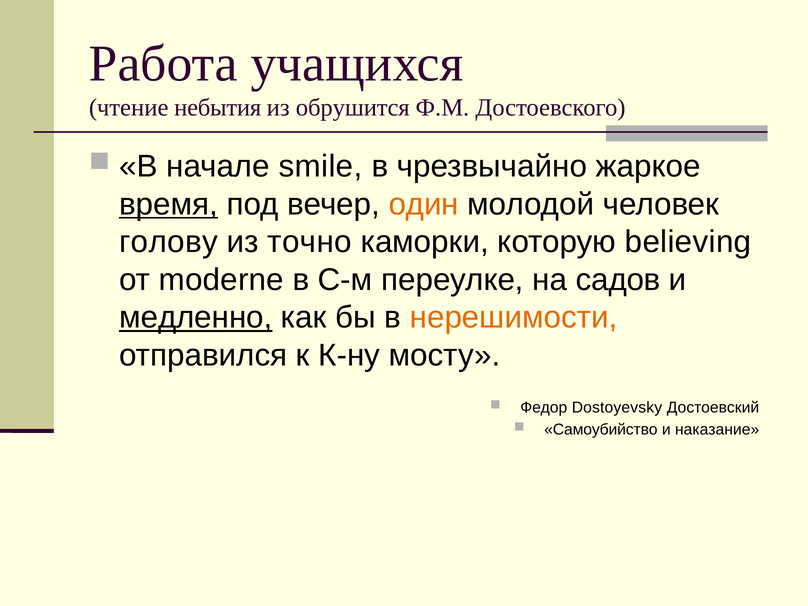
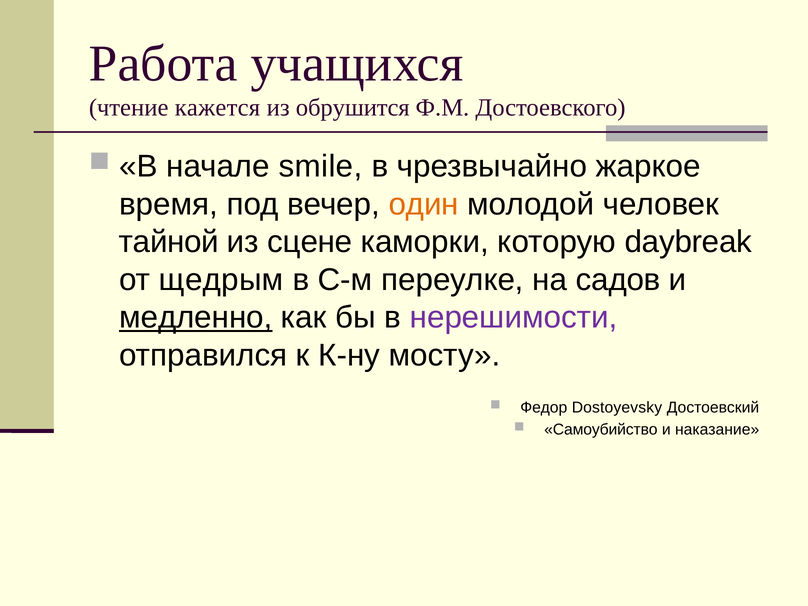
небытия: небытия -> кажется (217, 108)
время underline: present -> none (169, 204)
голову: голову -> тайной (169, 242)
точно: точно -> сцене (310, 242)
believing: believing -> daybreak (688, 242)
moderne: moderne -> щедрым (221, 280)
нерешимости colour: orange -> purple (514, 317)
